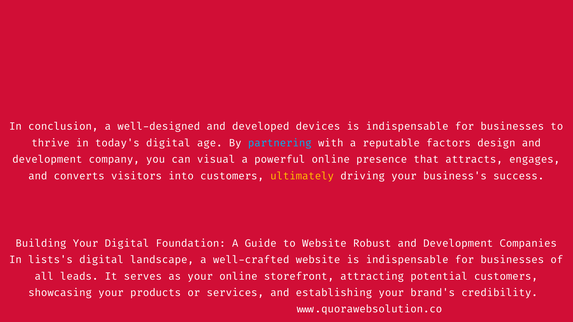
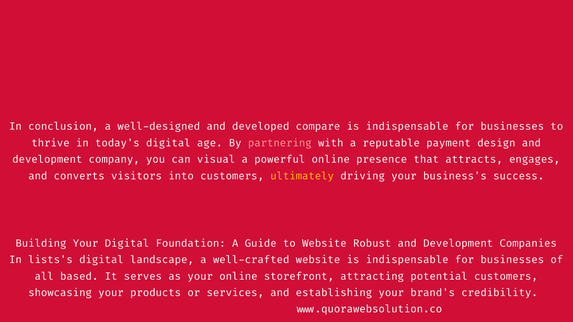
devices: devices -> compare (318, 127)
partnering colour: light blue -> pink (280, 143)
factors: factors -> payment (449, 143)
leads: leads -> based (79, 277)
